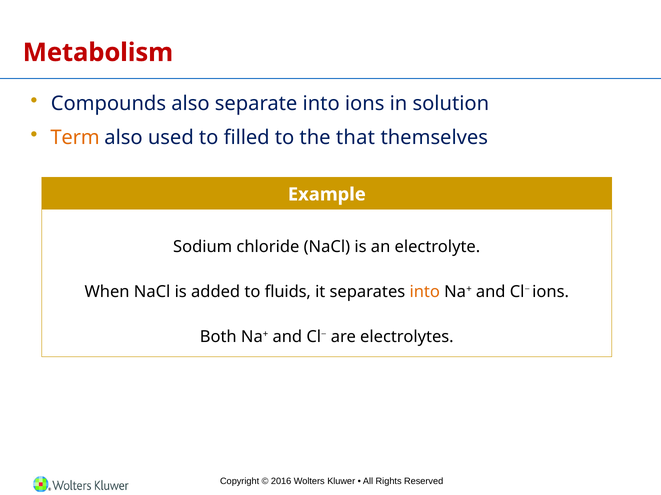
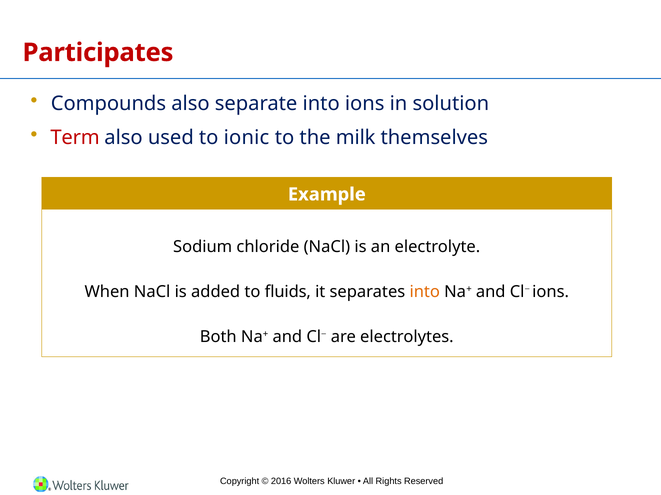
Metabolism: Metabolism -> Participates (98, 53)
Term colour: orange -> red (75, 138)
filled: filled -> ionic (246, 138)
that: that -> milk (356, 138)
